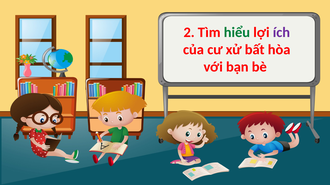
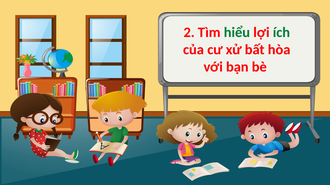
ích colour: purple -> green (282, 33)
